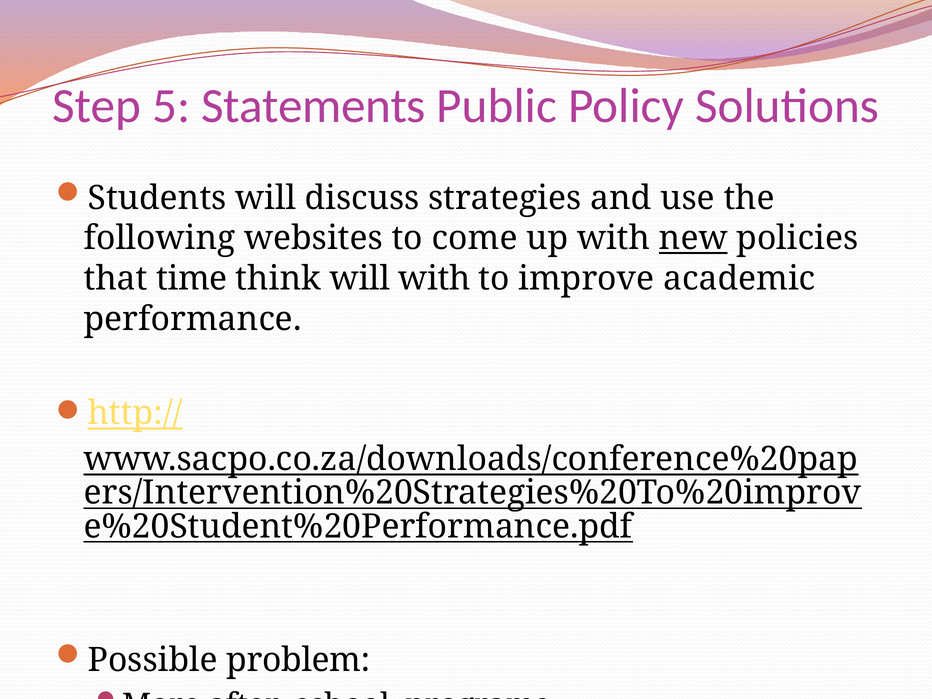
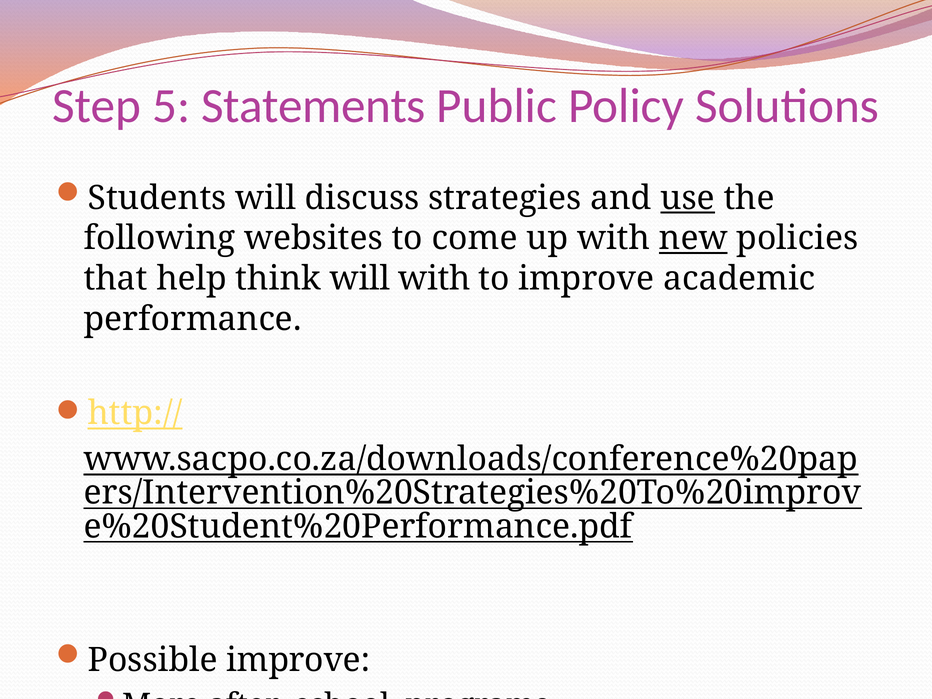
use underline: none -> present (688, 198)
time: time -> help (192, 279)
Possible problem: problem -> improve (298, 660)
